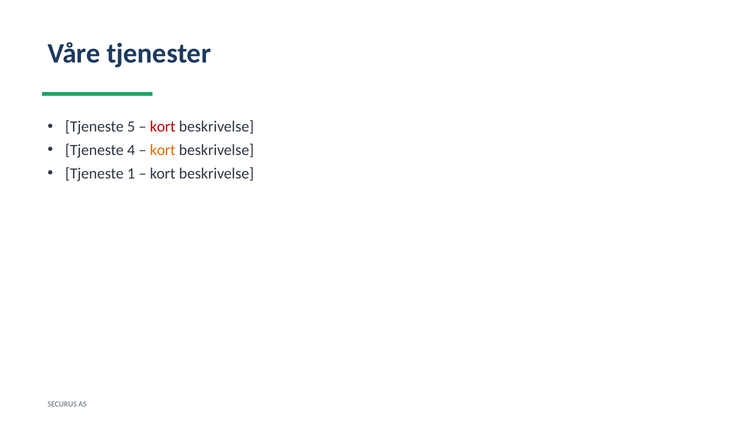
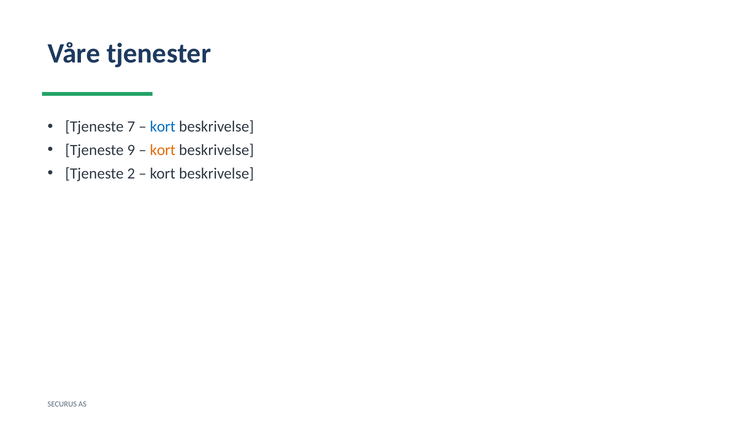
5: 5 -> 7 (131, 127)
kort colour: red -> blue (163, 127)
4: 4 -> 9 (131, 150)
1: 1 -> 2 (131, 173)
